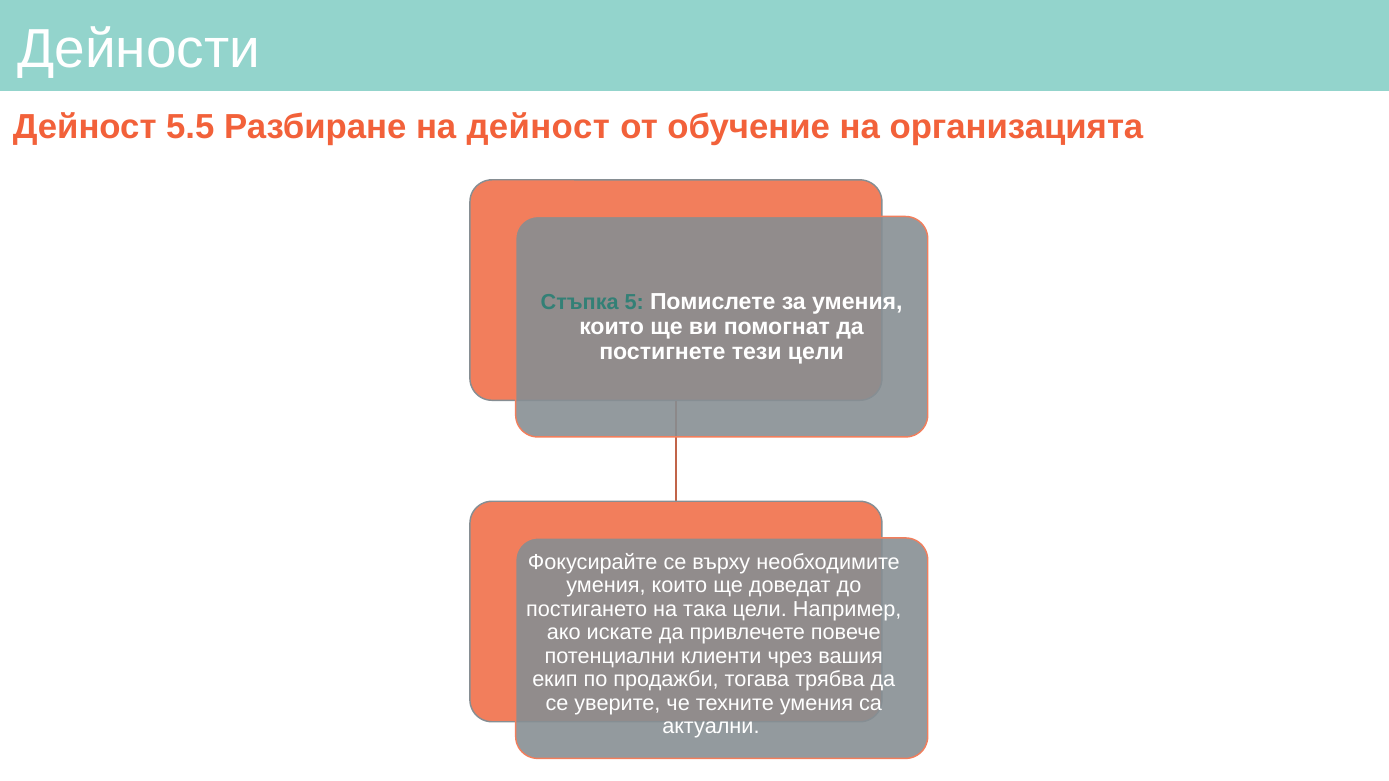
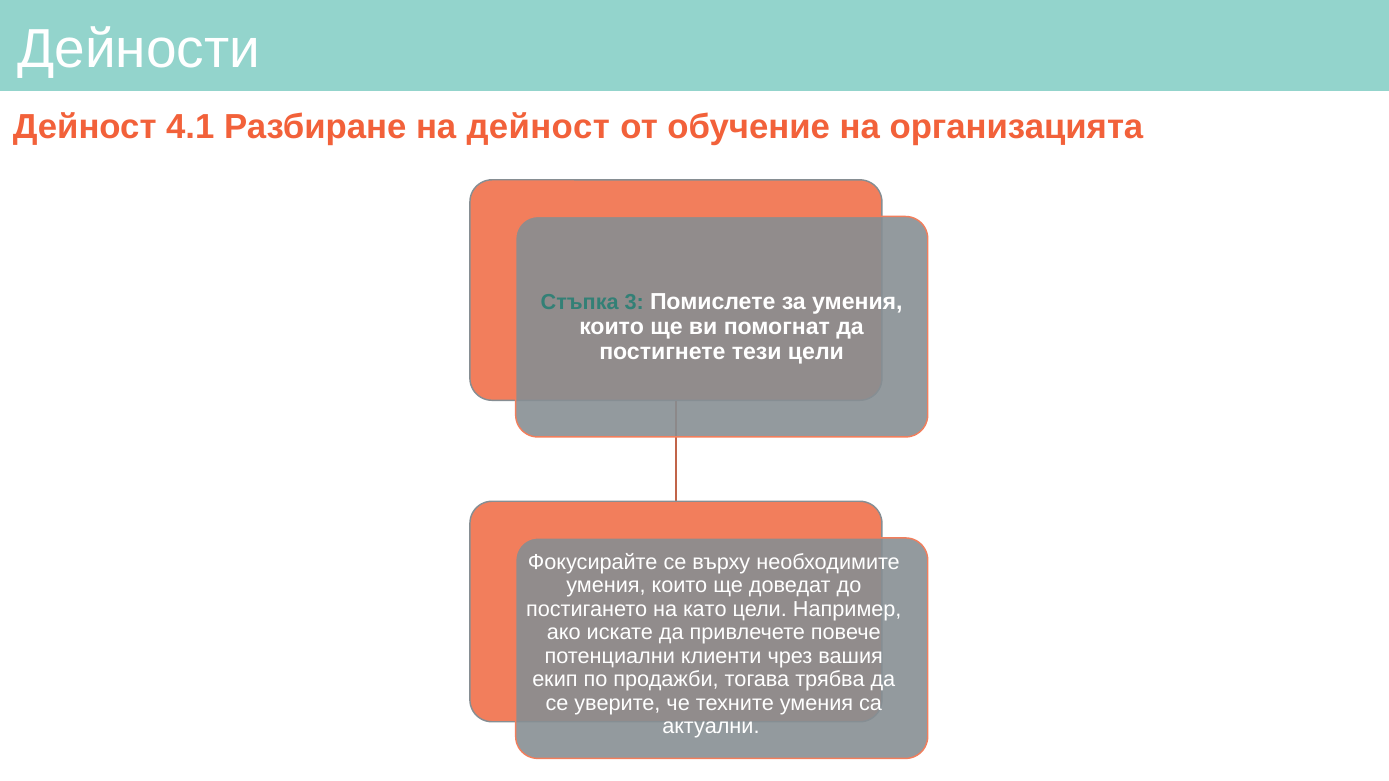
5.5: 5.5 -> 4.1 (190, 127)
5: 5 -> 3 (634, 302)
така: така -> като (705, 609)
